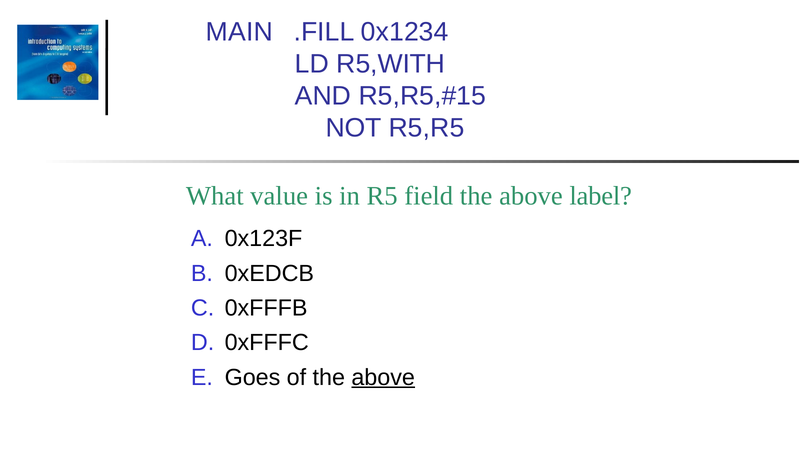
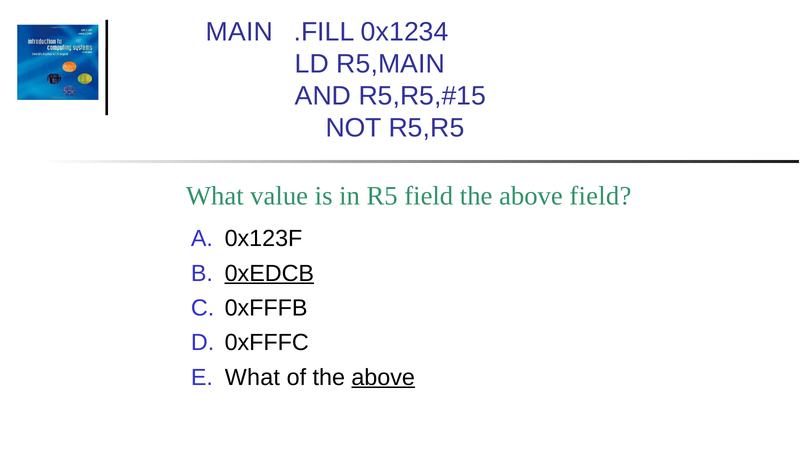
R5,WITH: R5,WITH -> R5,MAIN (391, 64)
above label: label -> field (600, 196)
0xEDCB underline: none -> present (269, 273)
Goes: Goes -> What (252, 377)
